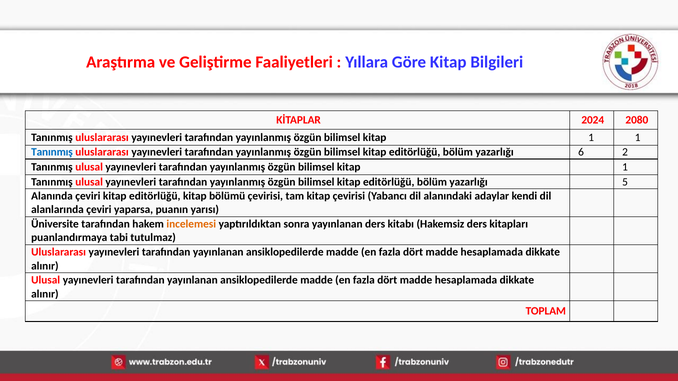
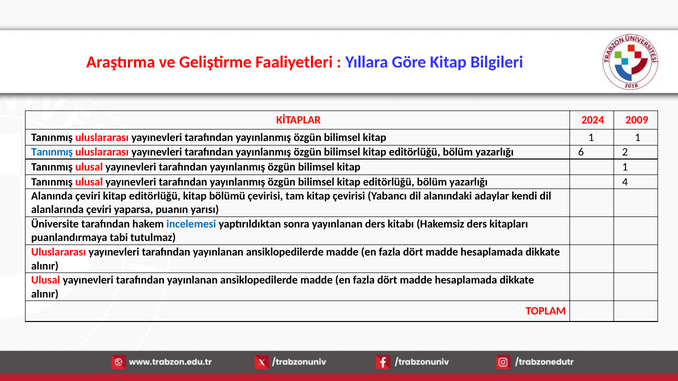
2080: 2080 -> 2009 (637, 120)
5: 5 -> 4 (625, 182)
incelemesi colour: orange -> blue (191, 224)
